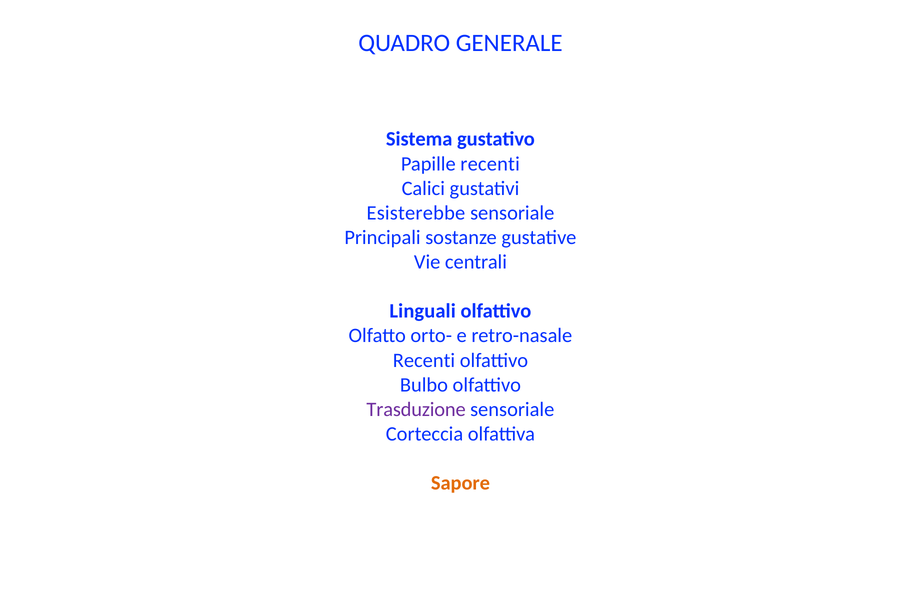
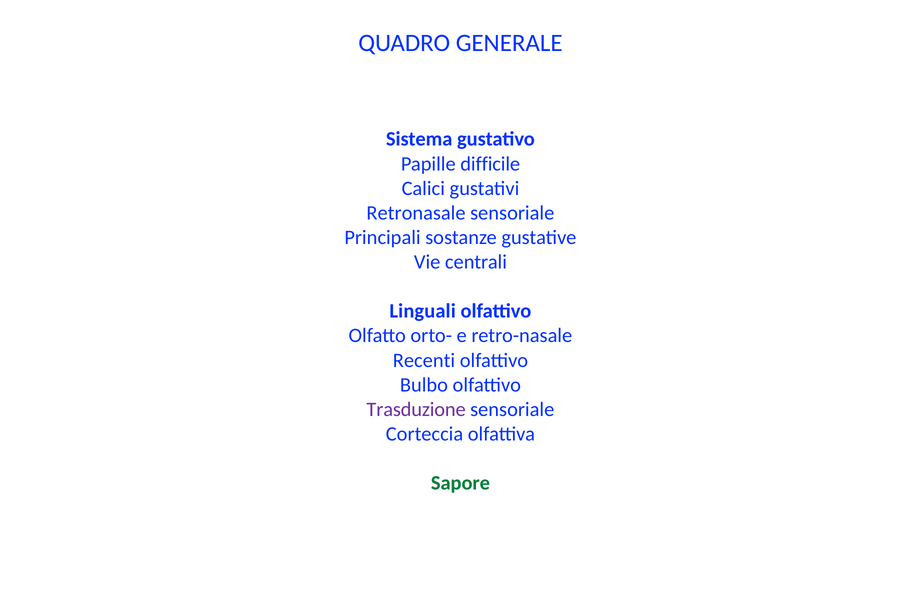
Papille recenti: recenti -> difficile (490, 164)
Esisterebbe: Esisterebbe -> Retronasale (416, 213)
Sapore colour: orange -> green (460, 483)
